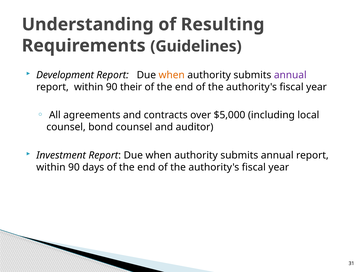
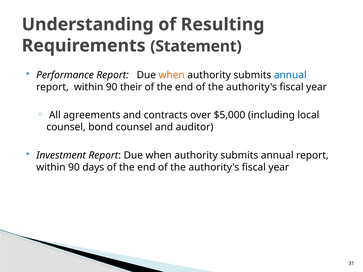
Guidelines: Guidelines -> Statement (196, 46)
Development: Development -> Performance (65, 75)
annual colour: purple -> blue (290, 75)
